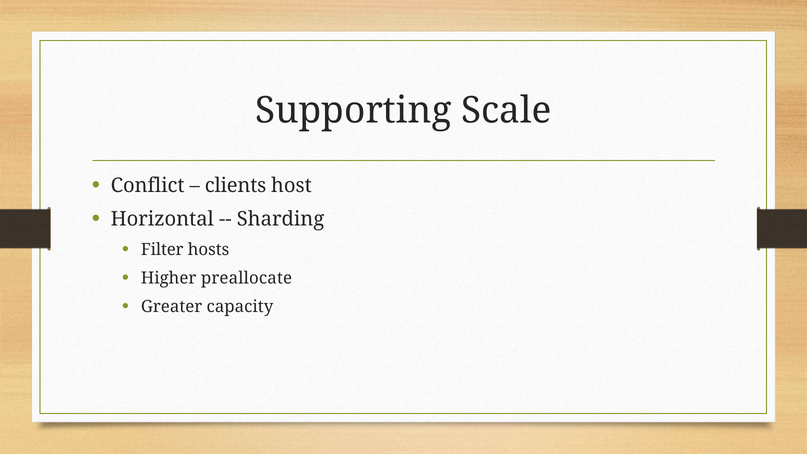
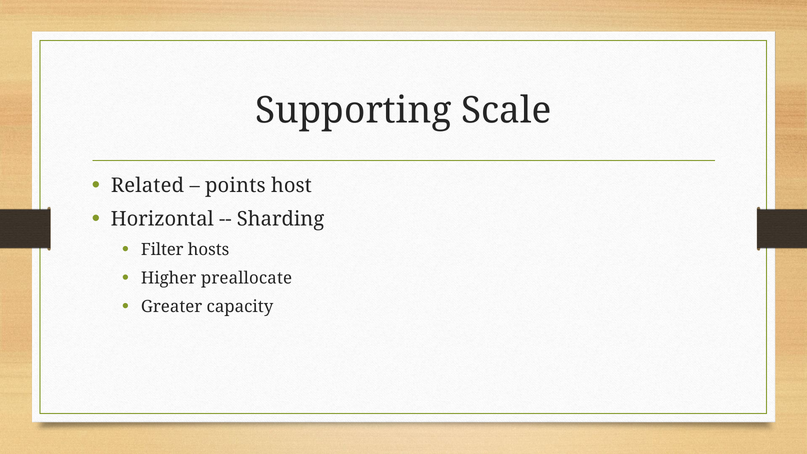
Conflict: Conflict -> Related (147, 186)
clients: clients -> points (235, 186)
